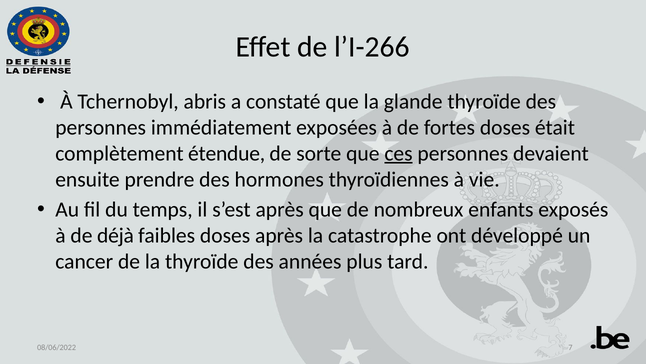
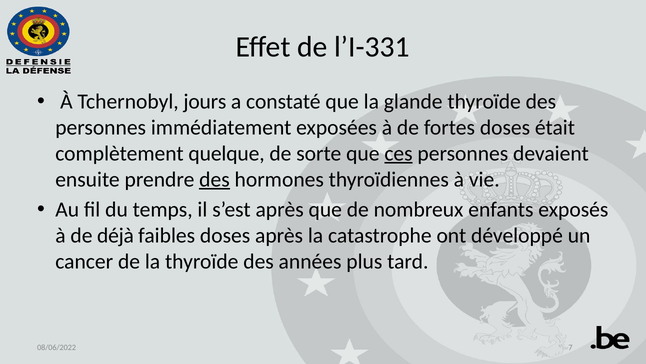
l’I-266: l’I-266 -> l’I-331 (372, 47)
abris: abris -> jours (205, 102)
étendue: étendue -> quelque (227, 153)
des underline: none -> present (214, 179)
